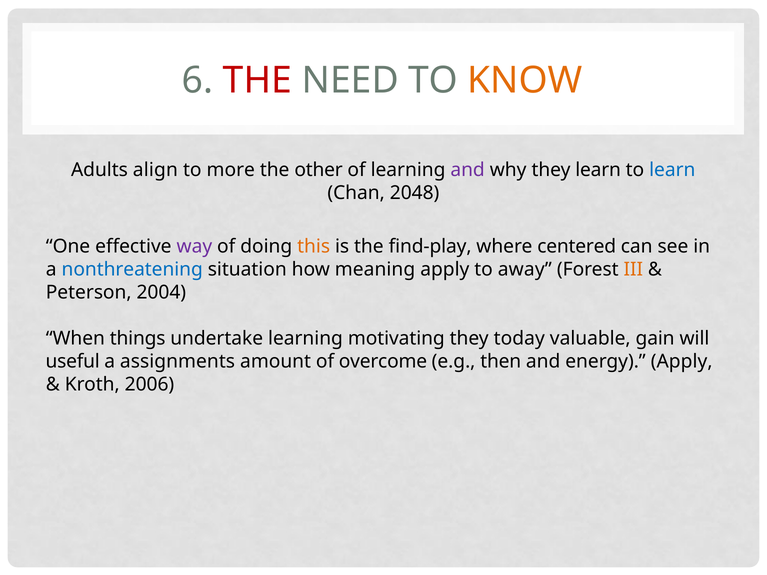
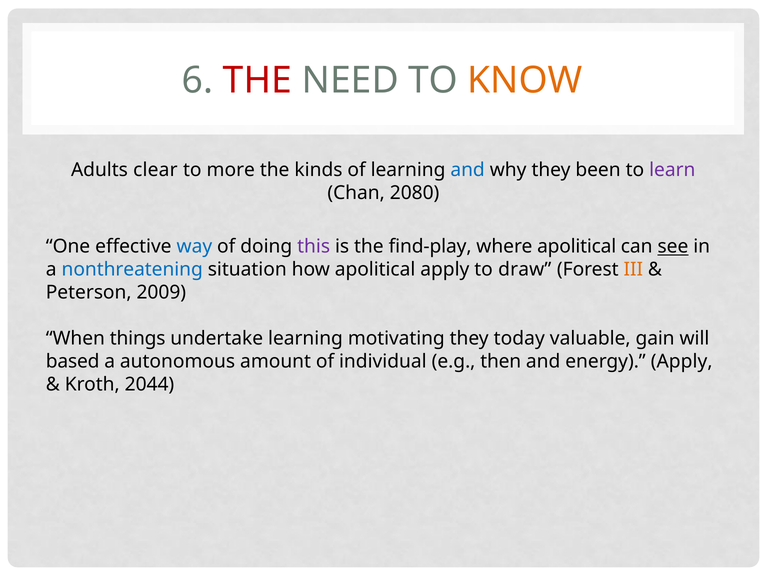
align: align -> clear (155, 170)
other: other -> kinds (318, 170)
and colour: purple -> blue (468, 170)
they learn: learn -> been (598, 170)
learn colour: blue -> purple (672, 170)
2048: 2048 -> 2080 (415, 193)
way colour: purple -> blue (194, 247)
this colour: orange -> purple (314, 247)
where centered: centered -> apolitical (577, 247)
see underline: none -> present (673, 247)
how meaning: meaning -> apolitical (375, 270)
away: away -> draw (525, 270)
2004: 2004 -> 2009 (161, 293)
useful: useful -> based (73, 362)
assignments: assignments -> autonomous (178, 362)
overcome: overcome -> individual (383, 362)
2006: 2006 -> 2044 (149, 385)
